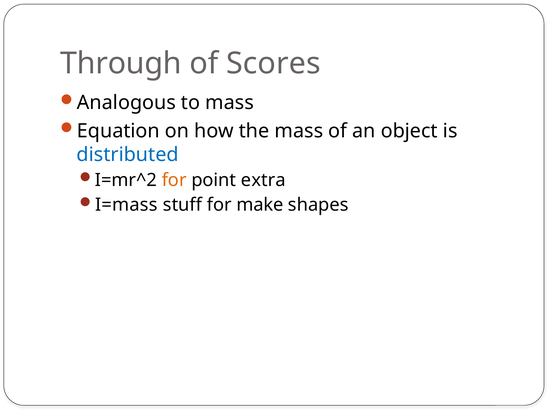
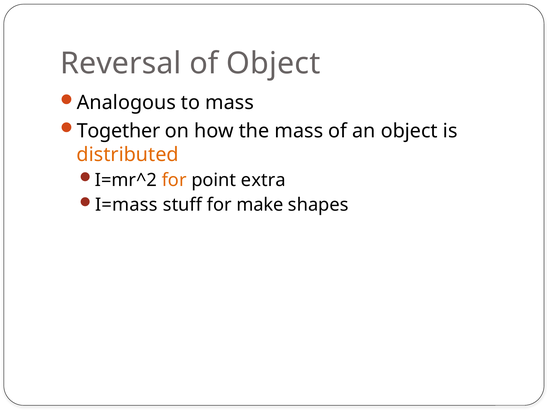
Through: Through -> Reversal (121, 63)
of Scores: Scores -> Object (273, 63)
Equation: Equation -> Together (119, 131)
distributed colour: blue -> orange (128, 155)
